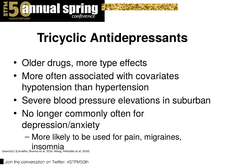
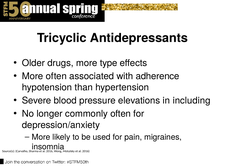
covariates: covariates -> adherence (158, 76)
suburban: suburban -> including (192, 101)
